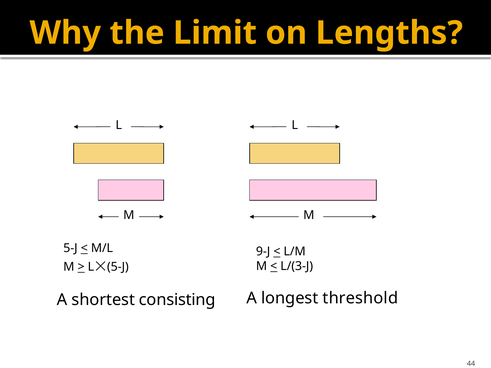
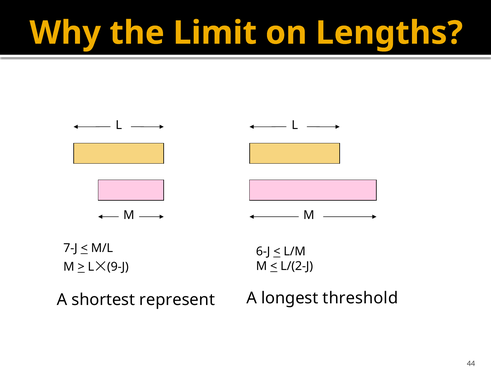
5-J: 5-J -> 7-J (70, 248)
9-J: 9-J -> 6-J (263, 252)
L/(3-J: L/(3-J -> L/(2-J (297, 266)
5-J: 5-J -> 9-J (118, 267)
consisting: consisting -> represent (177, 300)
